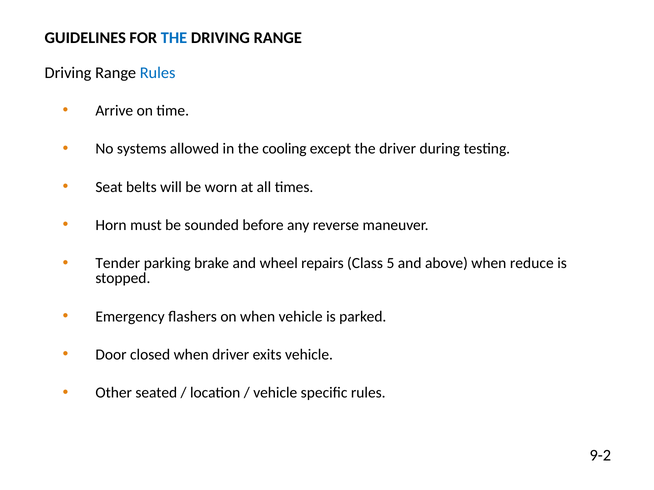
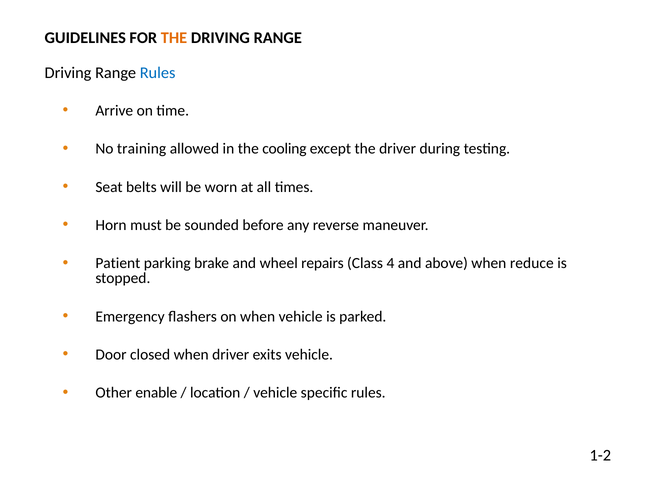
THE colour: blue -> orange (174, 38)
systems: systems -> training (142, 149)
Tender: Tender -> Patient (118, 264)
5: 5 -> 4 (390, 264)
seated: seated -> enable (156, 393)
9-2: 9-2 -> 1-2 (600, 456)
